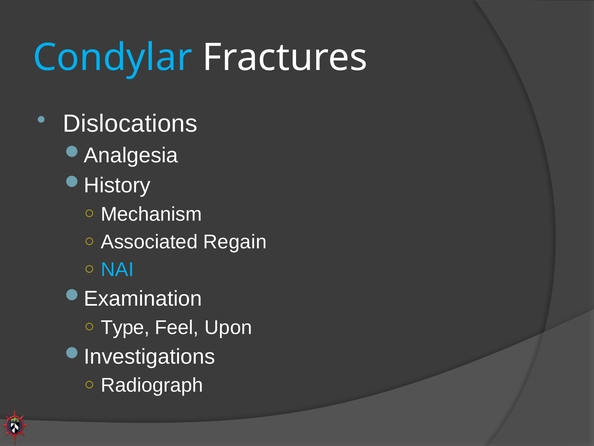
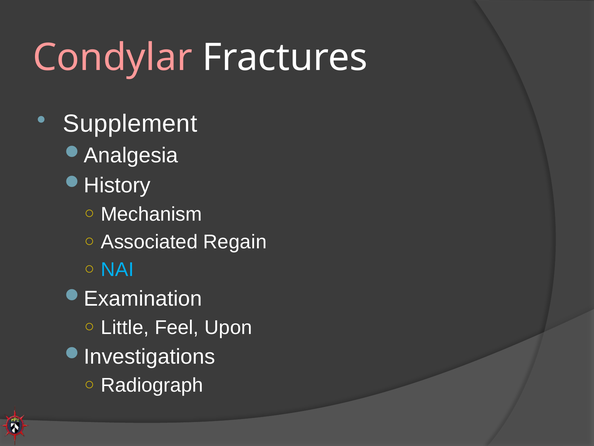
Condylar colour: light blue -> pink (113, 58)
Dislocations: Dislocations -> Supplement (130, 123)
Type: Type -> Little (125, 327)
